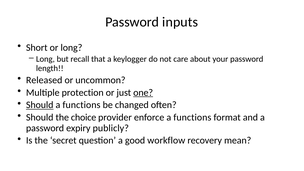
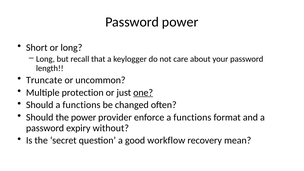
Password inputs: inputs -> power (180, 22)
Released: Released -> Truncate (44, 80)
Should underline: present -> none (40, 105)
the choice: choice -> power (84, 117)
publicly: publicly -> without (111, 128)
